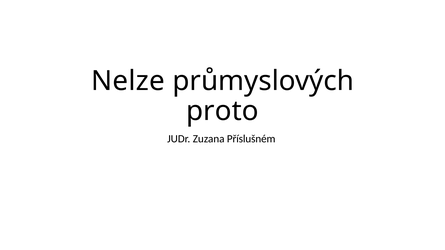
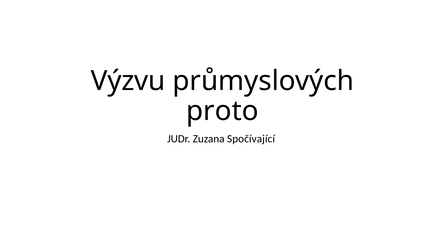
Nelze: Nelze -> Výzvu (128, 81)
Příslušném: Příslušném -> Spočívající (251, 139)
